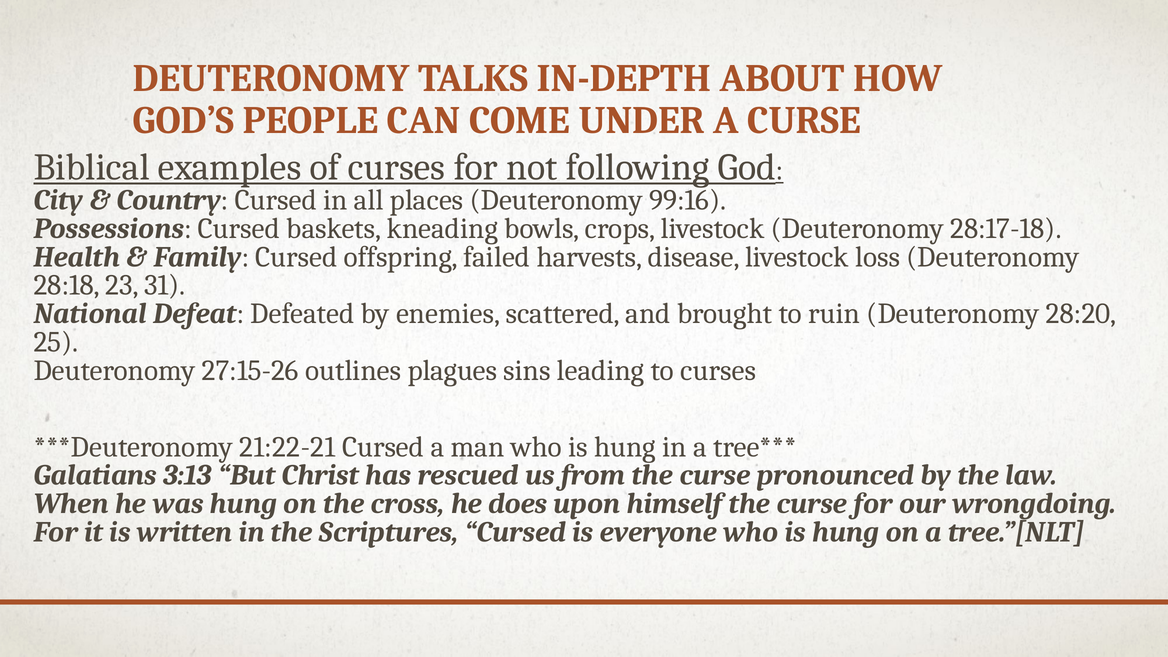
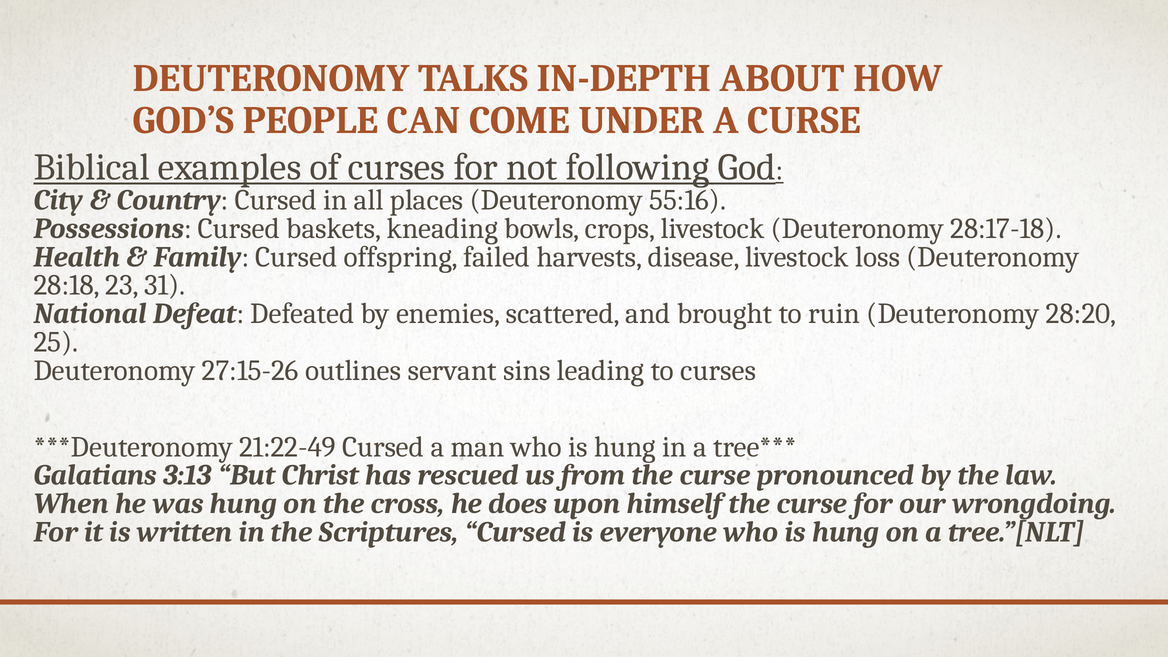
99:16: 99:16 -> 55:16 (688, 200)
plagues: plagues -> servant (452, 370)
21:22-21: 21:22-21 -> 21:22-49 (287, 447)
